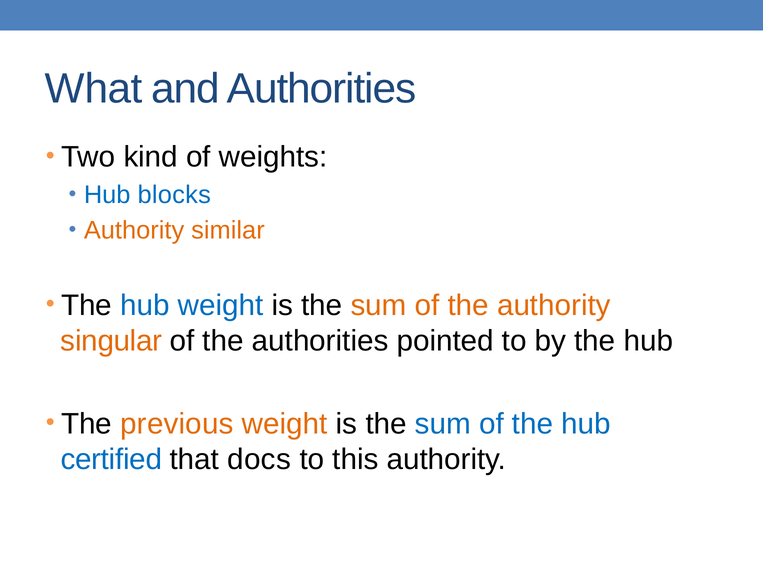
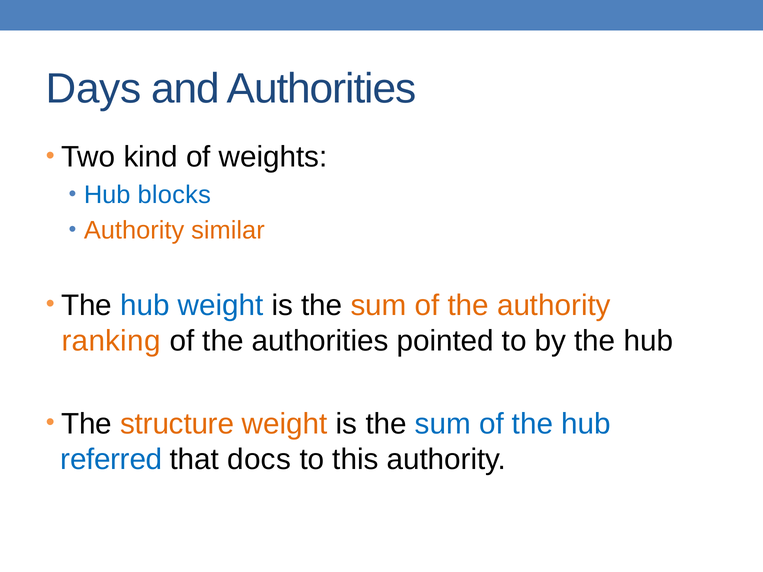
What: What -> Days (94, 89)
singular: singular -> ranking (111, 341)
previous: previous -> structure (177, 424)
certified: certified -> referred (111, 459)
